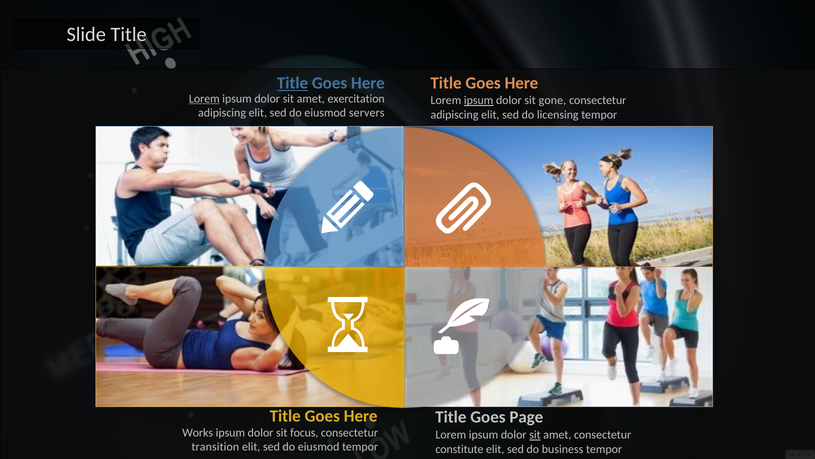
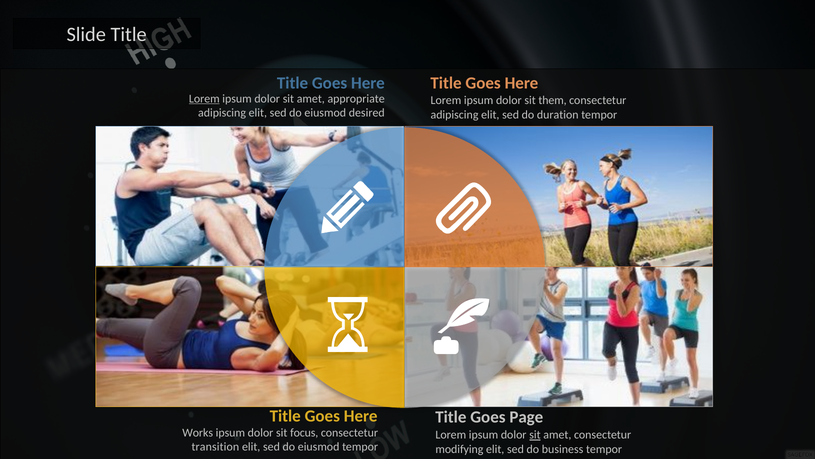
Title underline: present -> none (293, 83)
exercitation: exercitation -> appropriate (356, 98)
ipsum underline: present -> none (479, 100)
gone: gone -> them (553, 100)
servers: servers -> desired (367, 113)
licensing: licensing -> duration (558, 115)
constitute: constitute -> modifying (459, 449)
